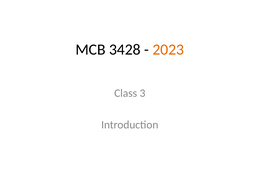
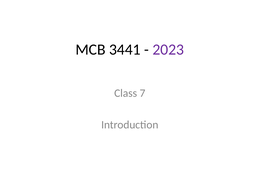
3428: 3428 -> 3441 (125, 50)
2023 colour: orange -> purple (168, 50)
3: 3 -> 7 (143, 93)
